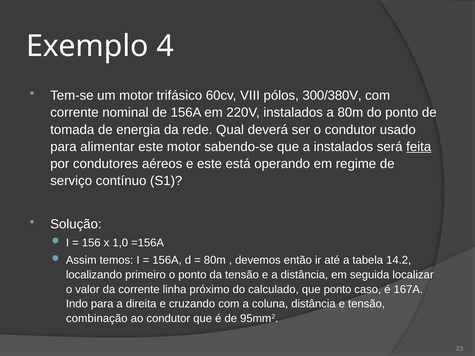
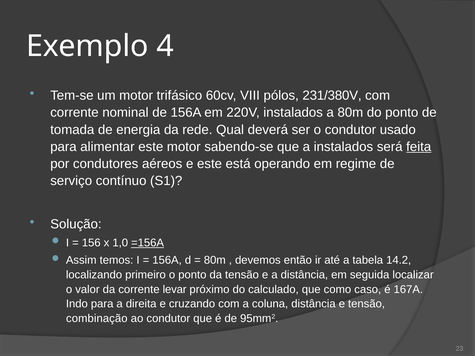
300/380V: 300/380V -> 231/380V (332, 96)
=156A underline: none -> present (148, 243)
linha: linha -> levar (175, 290)
que ponto: ponto -> como (337, 290)
